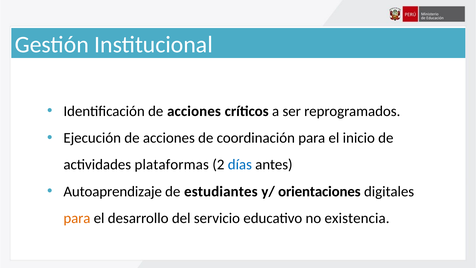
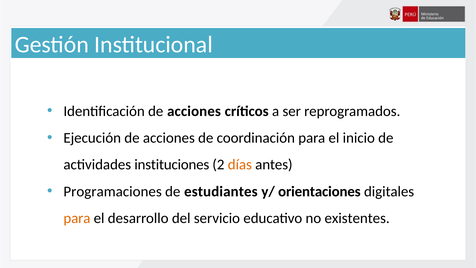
plataformas: plataformas -> instituciones (172, 165)
días colour: blue -> orange (240, 165)
Autoaprendizaje: Autoaprendizaje -> Programaciones (113, 191)
existencia: existencia -> existentes (357, 218)
